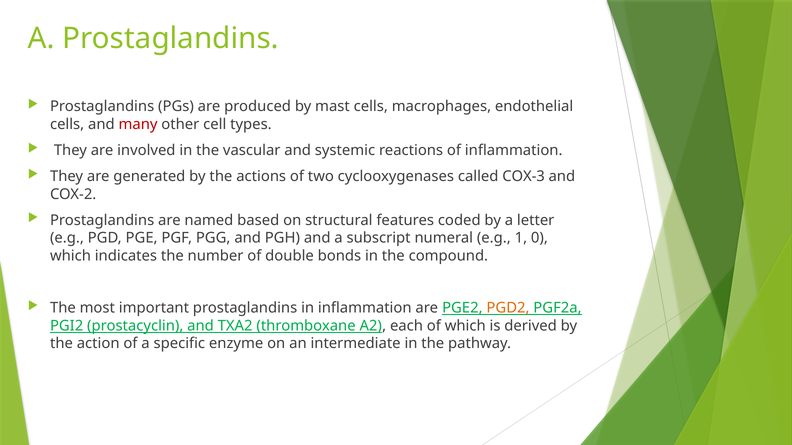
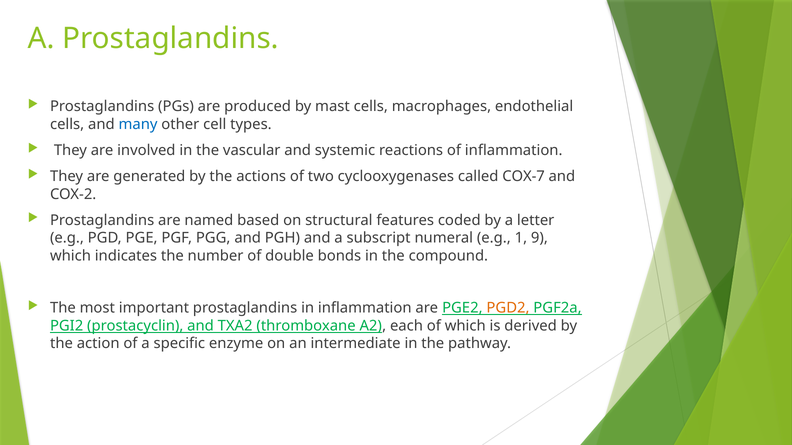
many colour: red -> blue (138, 124)
COX-3: COX-3 -> COX-7 (524, 177)
0: 0 -> 9 (539, 238)
